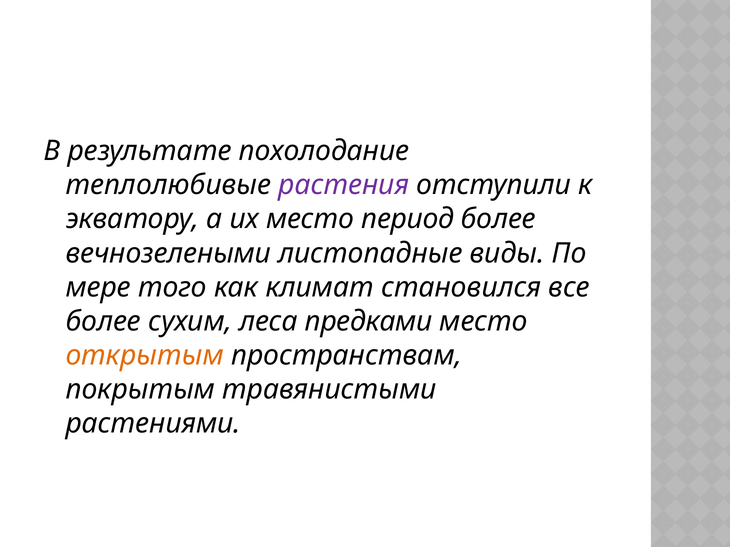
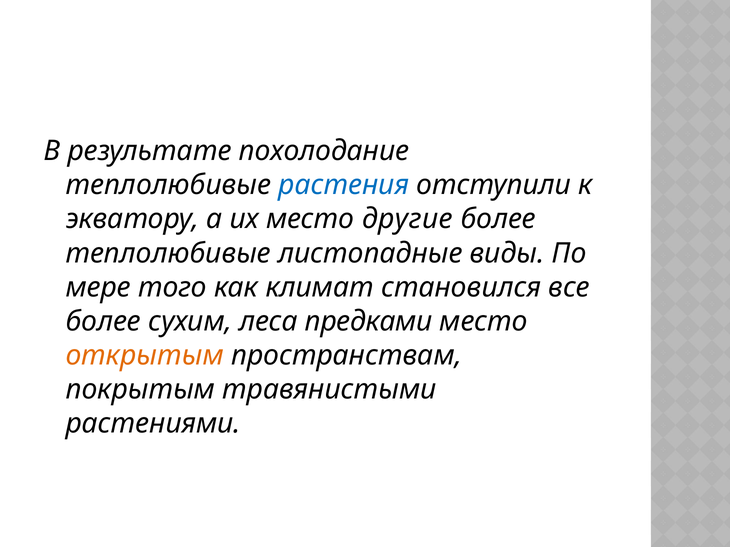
растения colour: purple -> blue (344, 185)
период: период -> другие (407, 219)
вечнозелеными: вечнозелеными -> теплолюбивые (168, 253)
